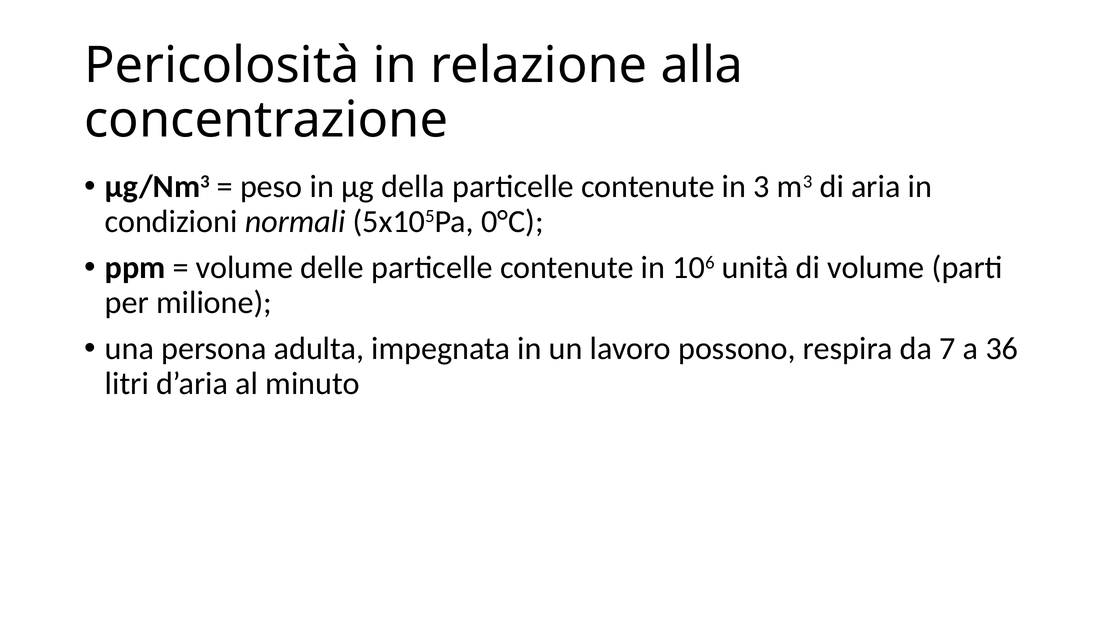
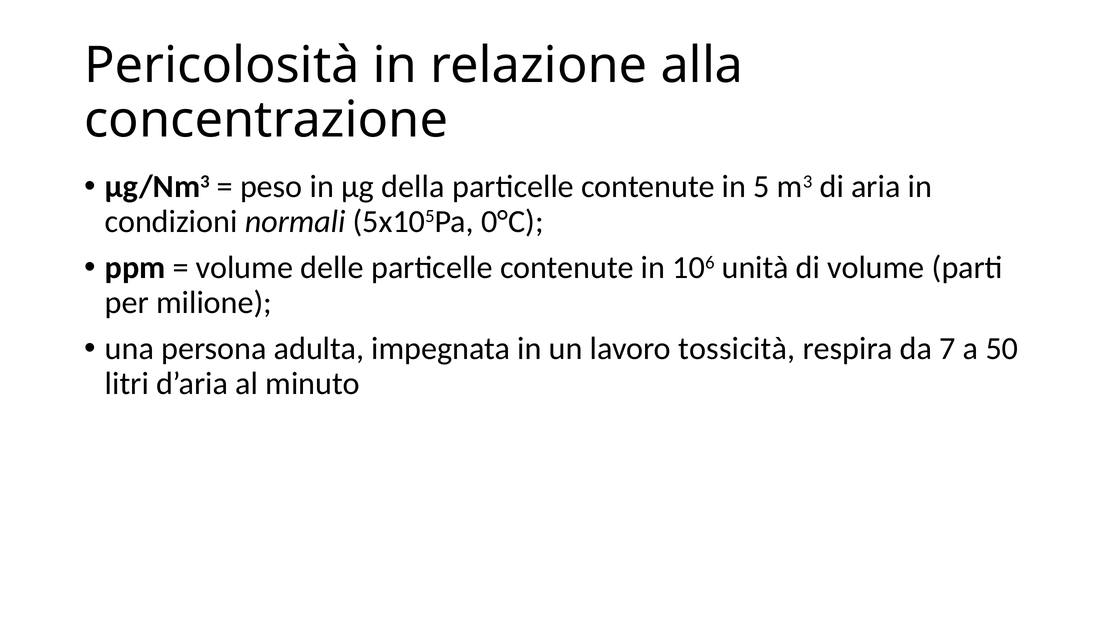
3: 3 -> 5 (761, 187)
possono: possono -> tossicità (737, 349)
36: 36 -> 50 (1002, 349)
